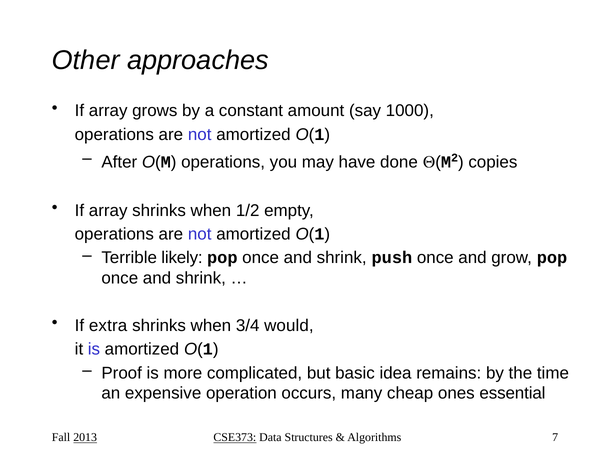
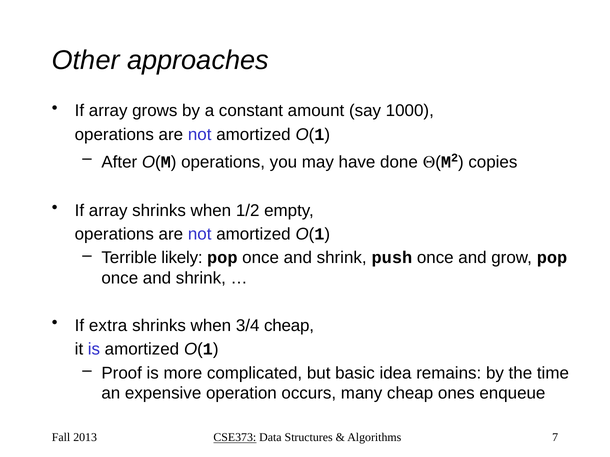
3/4 would: would -> cheap (289, 326)
essential: essential -> enqueue (512, 394)
2013 underline: present -> none (85, 438)
